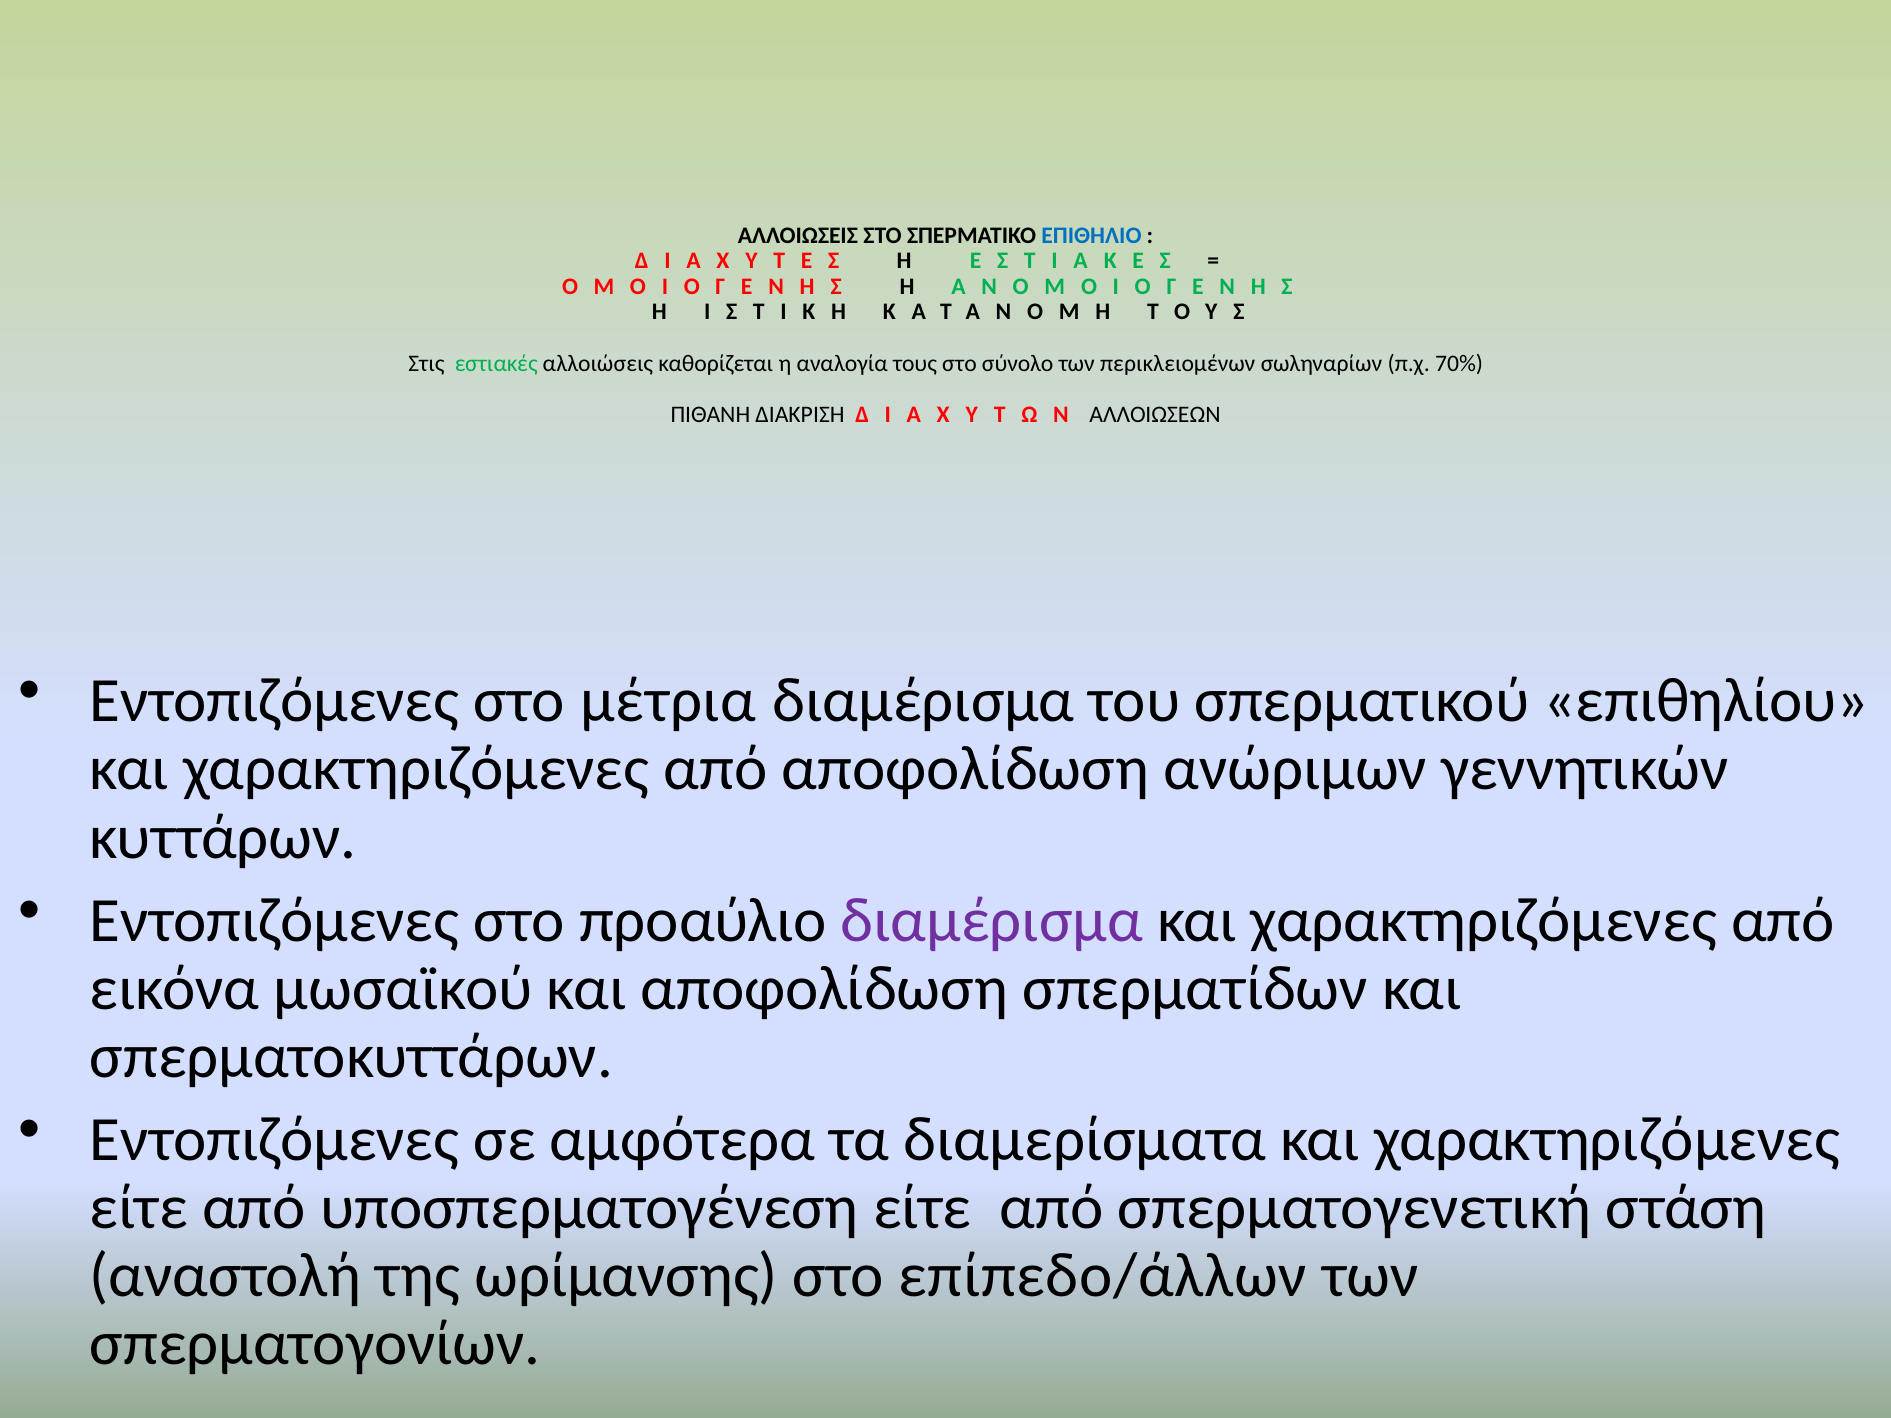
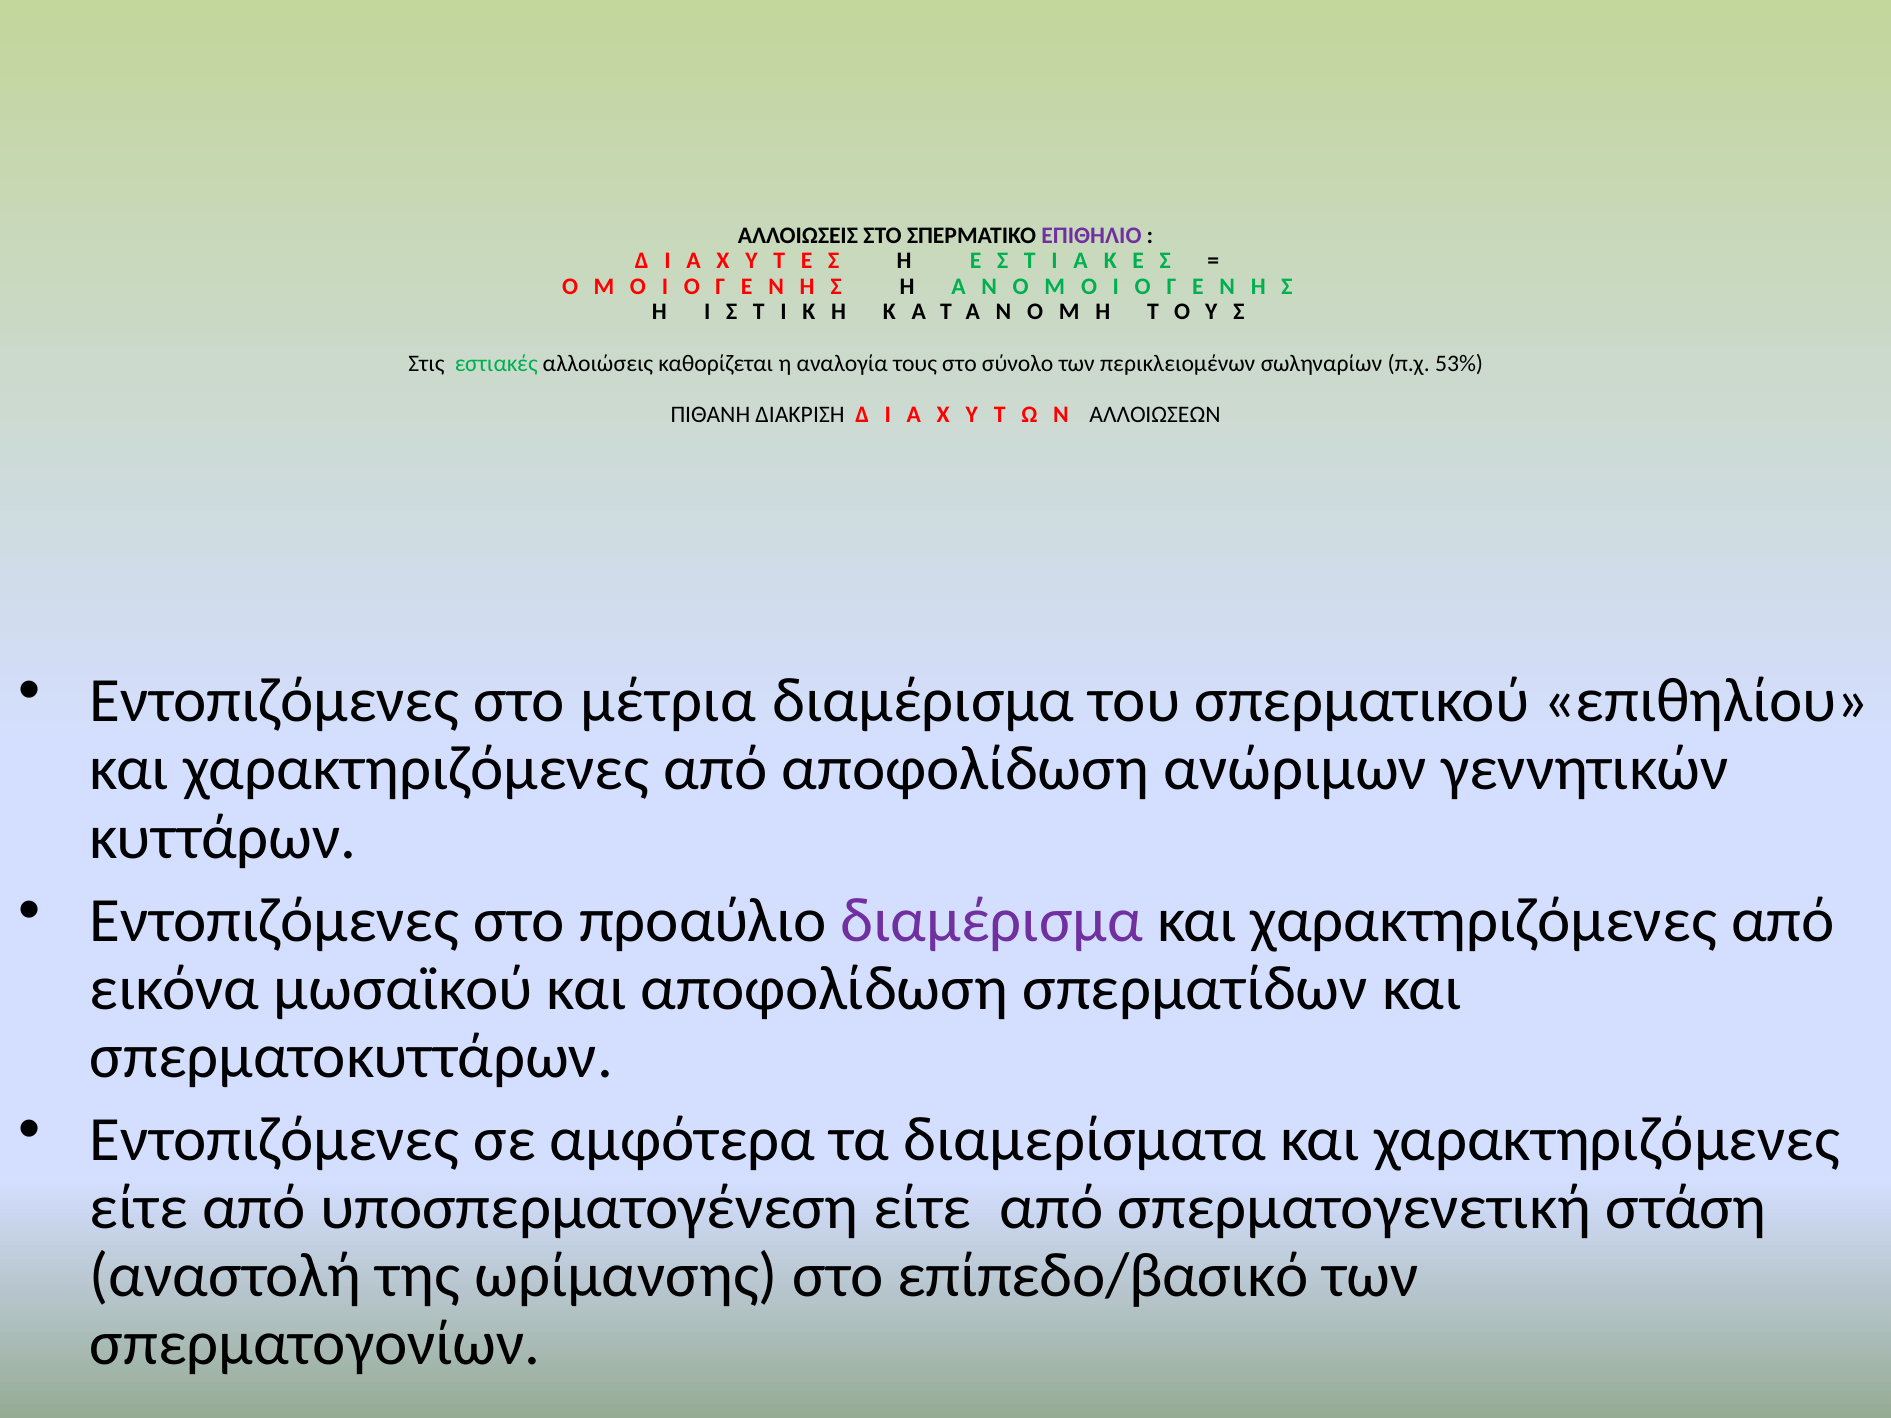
ΕΠΙΘΗΛΙΟ colour: blue -> purple (1091, 235)
70%: 70% -> 53% (1459, 363)
επίπεδο/άλλων: επίπεδο/άλλων -> επίπεδο/βασικό (1103, 1276)
